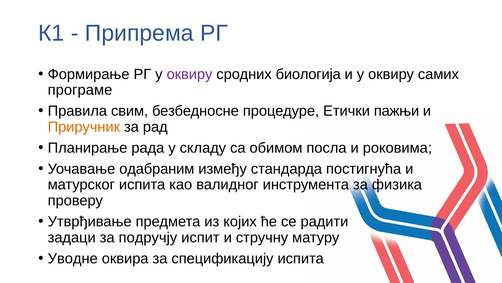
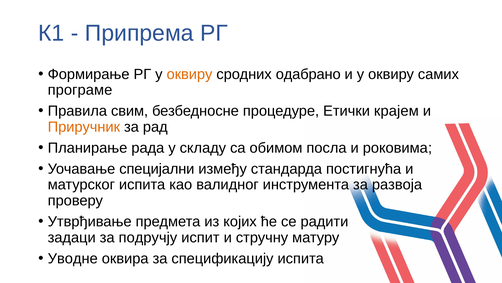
оквиру colour: purple -> orange (189, 74)
биологија: биологија -> одабрано (308, 74)
пажњи: пажњи -> крајем (396, 111)
одабраним: одабраним -> специјални (157, 169)
физика: физика -> развоја (397, 184)
